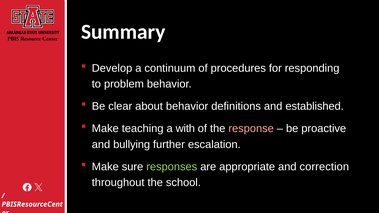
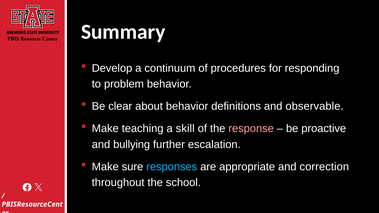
established: established -> observable (315, 106)
with: with -> skill (185, 129)
responses colour: light green -> light blue (172, 167)
